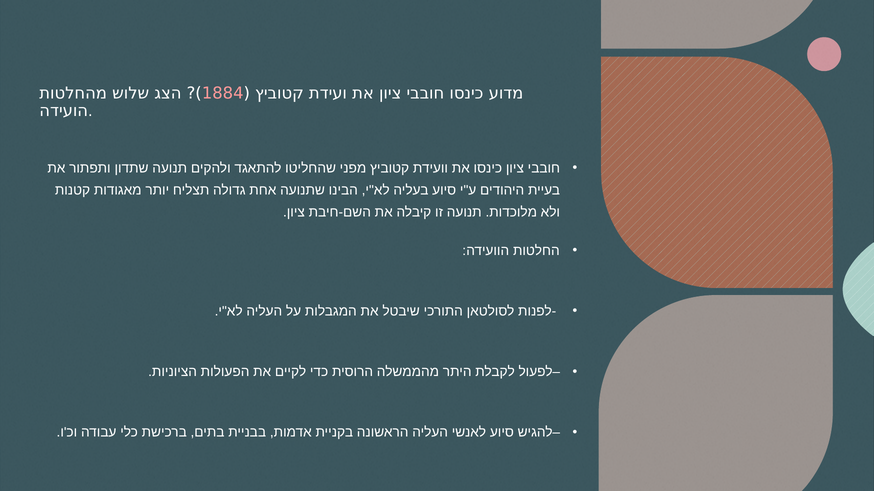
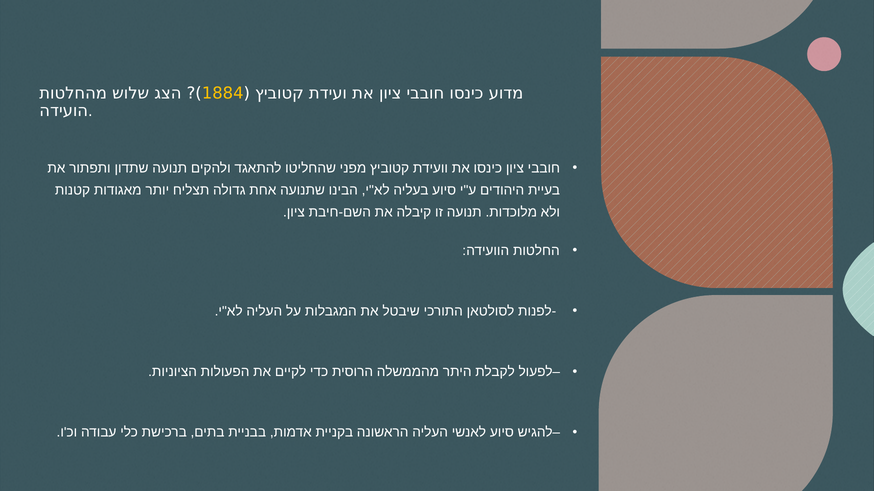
1884 colour: pink -> yellow (223, 93)
